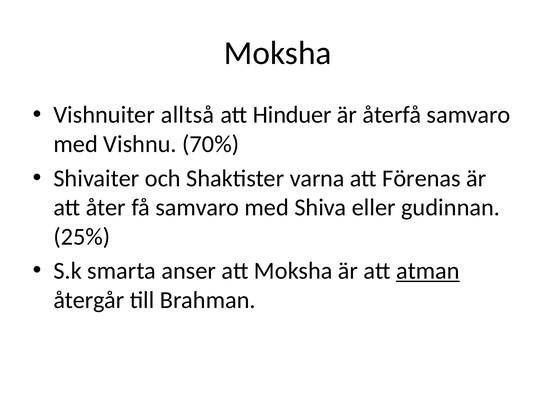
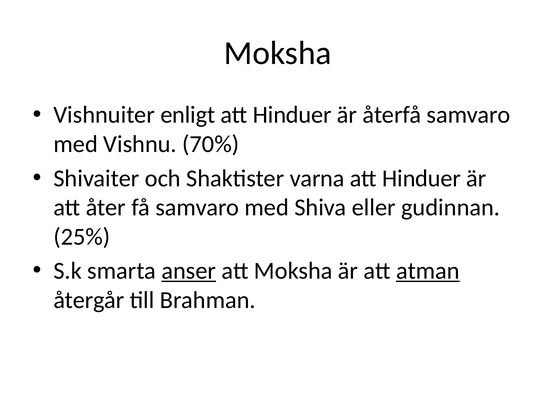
alltså: alltså -> enligt (188, 115)
Förenas: Förenas -> Hinduer (422, 178)
anser underline: none -> present (189, 271)
